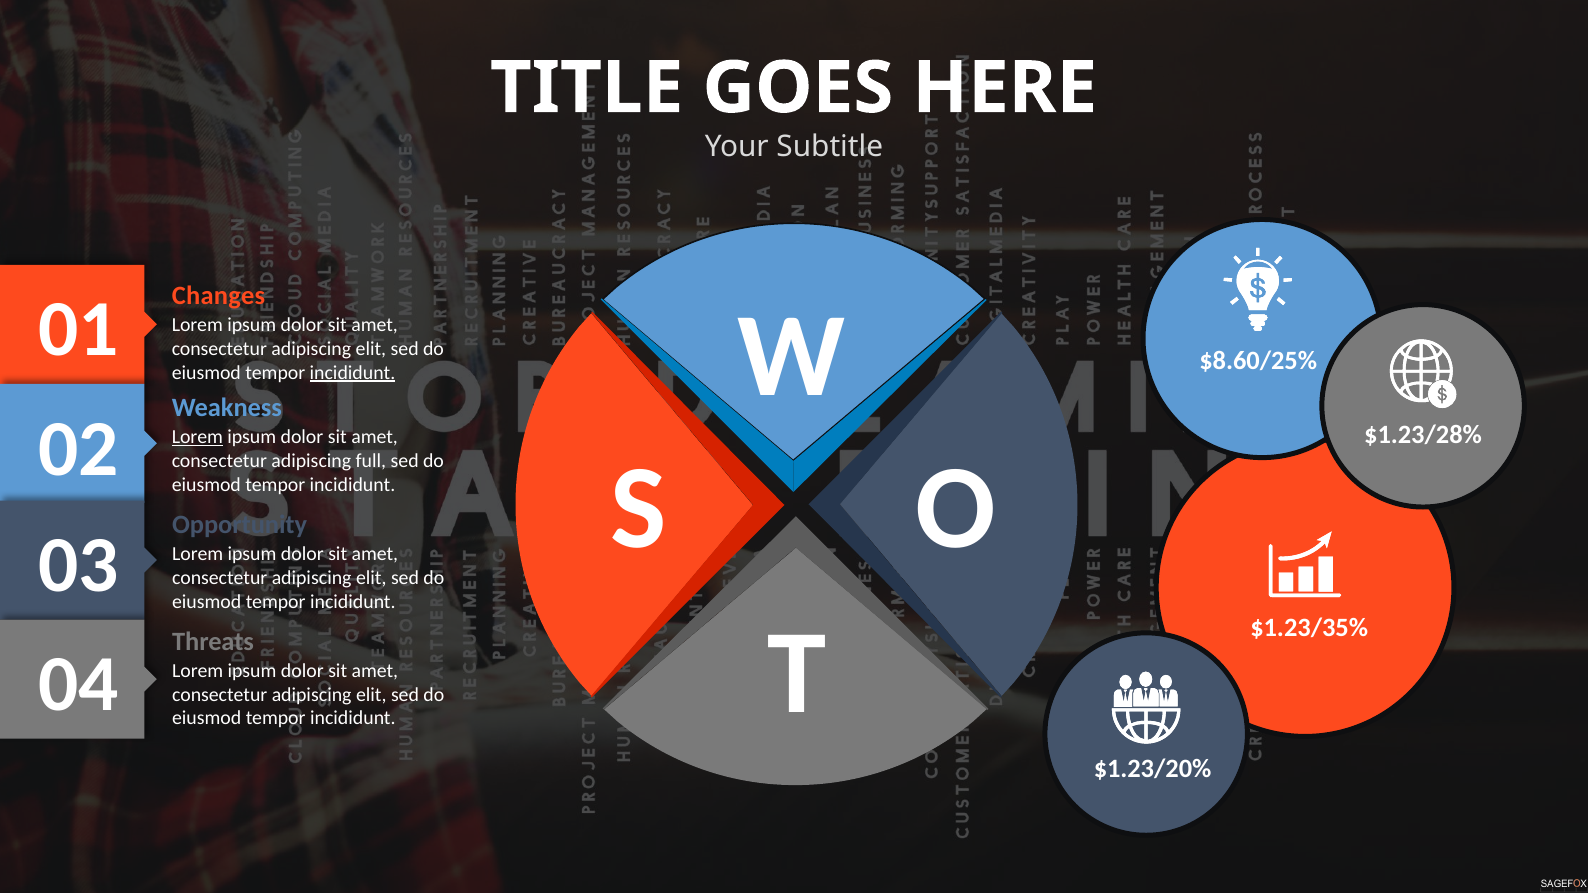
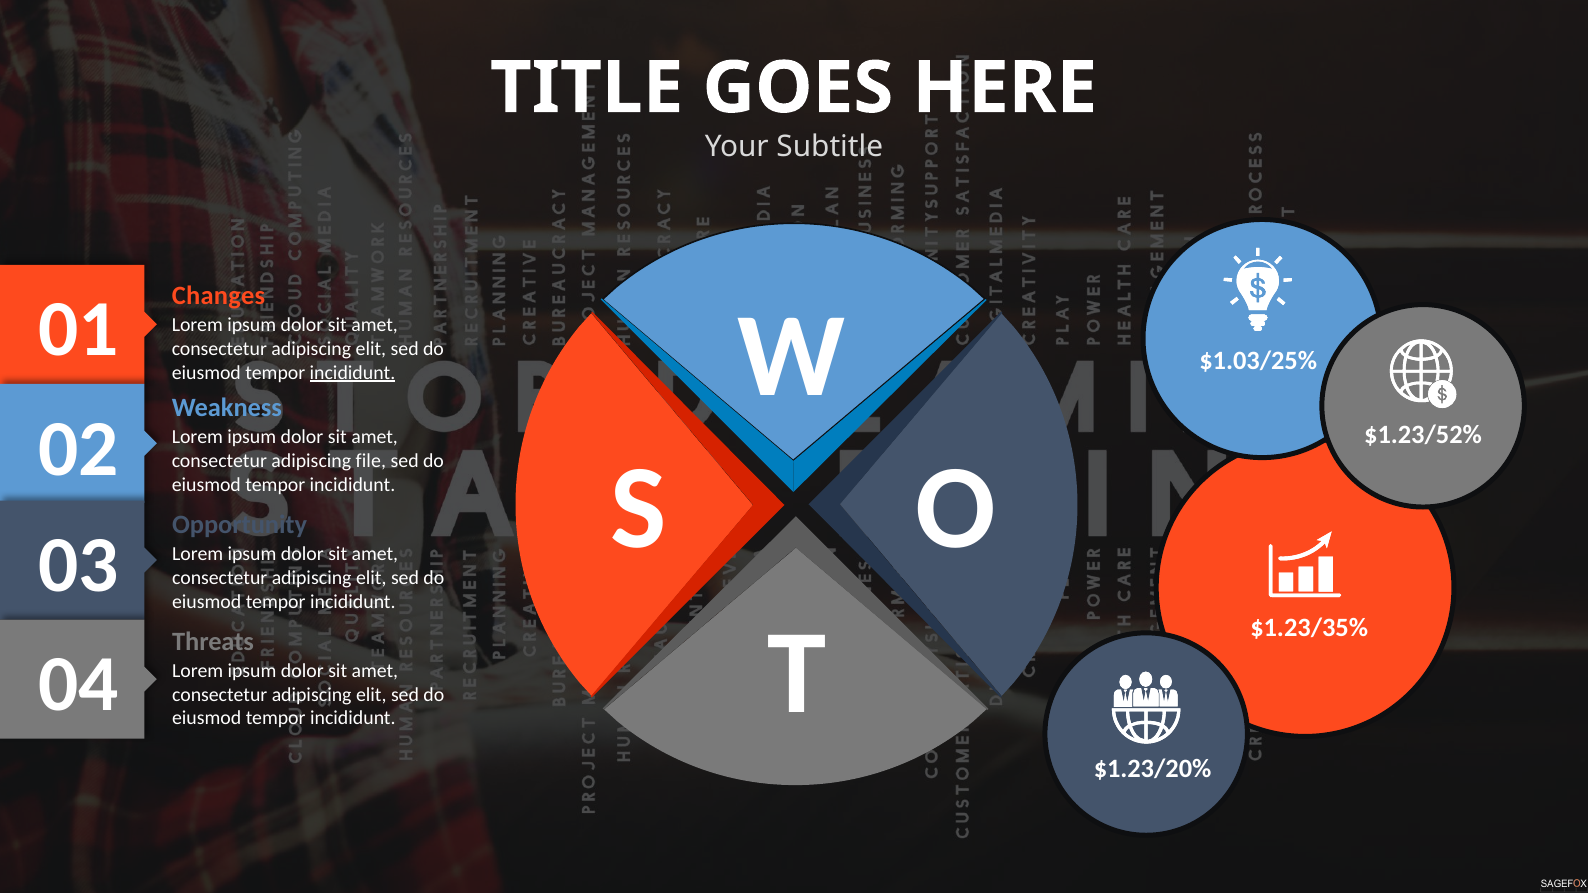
$8.60/25%: $8.60/25% -> $1.03/25% (1258, 361)
$1.23/28%: $1.23/28% -> $1.23/52% (1423, 435)
Lorem underline: present -> none (197, 437)
full: full -> file (371, 461)
